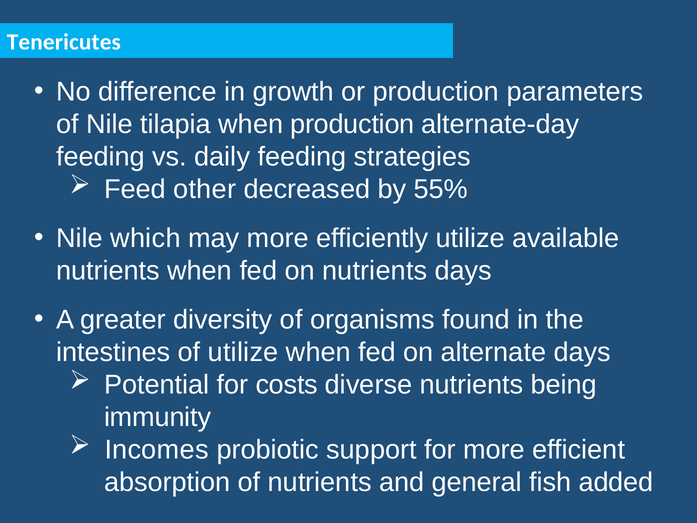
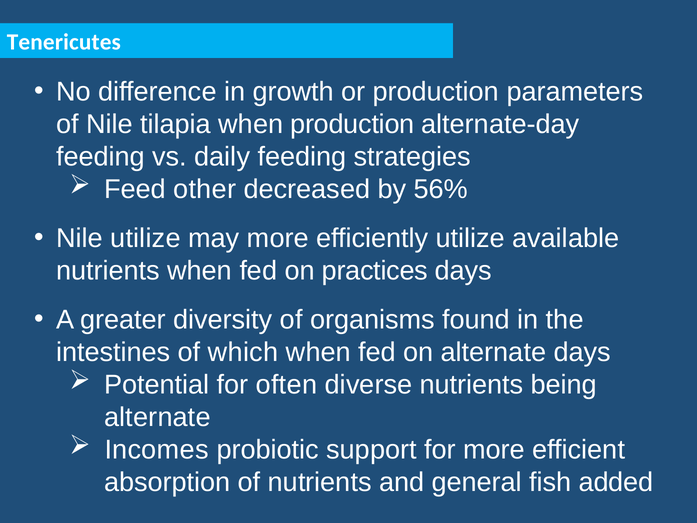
55%: 55% -> 56% (441, 189)
Nile which: which -> utilize (146, 238)
on nutrients: nutrients -> practices (375, 271)
of utilize: utilize -> which (243, 352)
costs: costs -> often (287, 385)
immunity: immunity -> alternate (157, 417)
